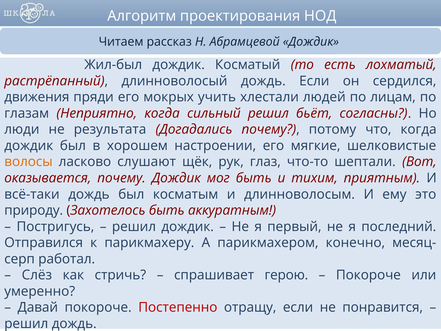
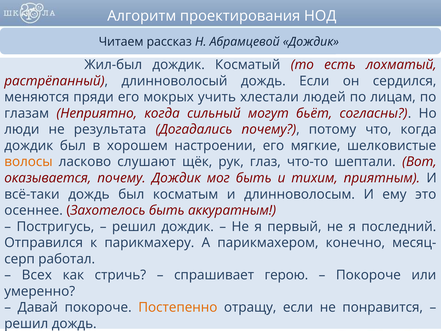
движения: движения -> меняются (37, 97)
сильный решил: решил -> могут (268, 113)
природу: природу -> осеннее (34, 210)
Слёз: Слёз -> Всех (37, 275)
Постепенно colour: red -> orange (178, 307)
